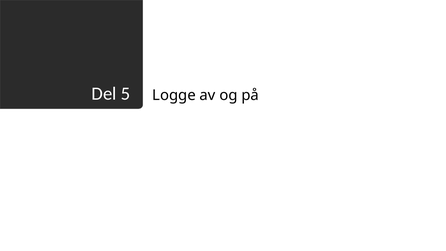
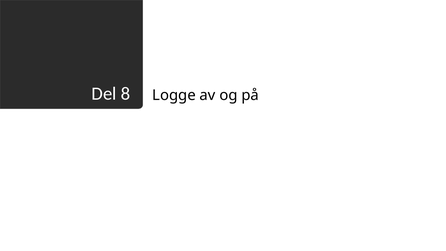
5: 5 -> 8 (125, 94)
